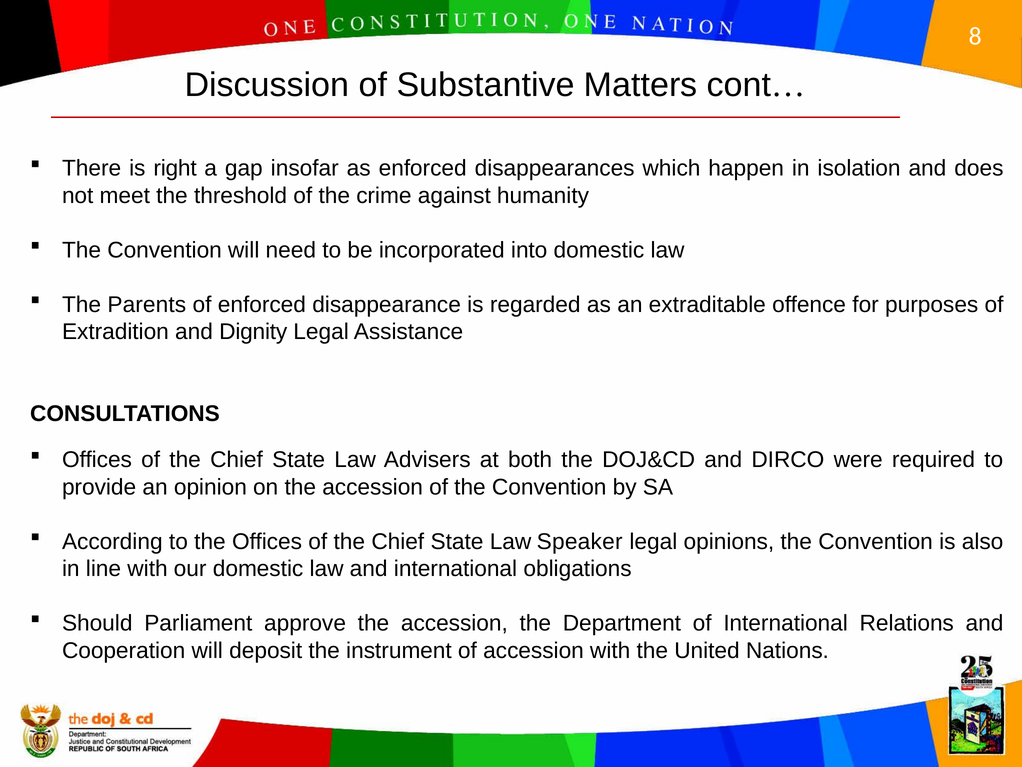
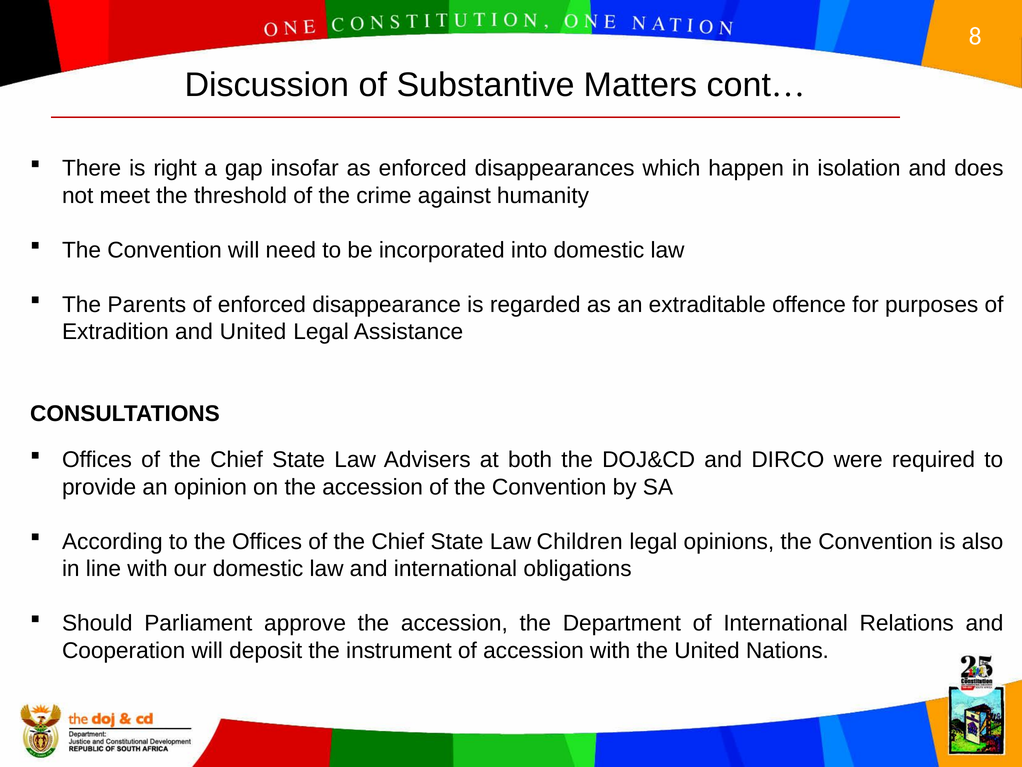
and Dignity: Dignity -> United (253, 332)
Speaker: Speaker -> Children (580, 541)
